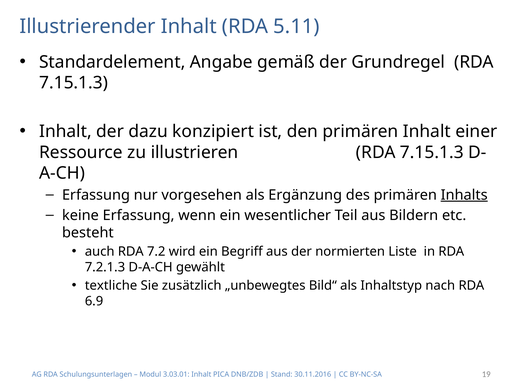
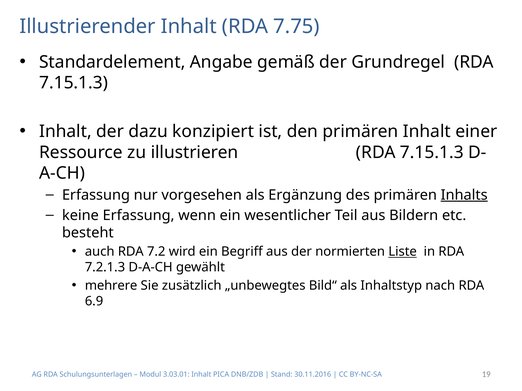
5.11: 5.11 -> 7.75 (296, 26)
Liste underline: none -> present (403, 252)
textliche: textliche -> mehrere (111, 286)
